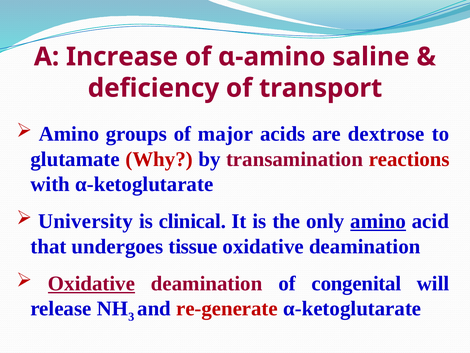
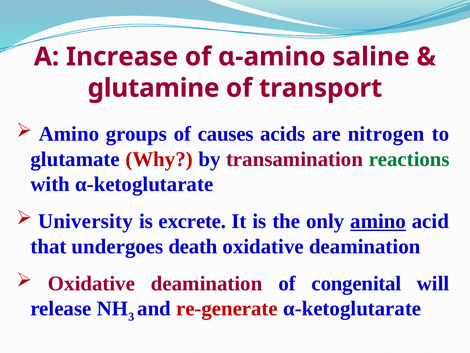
deficiency: deficiency -> glutamine (154, 88)
major: major -> causes (226, 134)
dextrose: dextrose -> nitrogen (386, 134)
reactions colour: red -> green (409, 159)
clinical: clinical -> excrete (192, 221)
tissue: tissue -> death (193, 246)
Oxidative underline: present -> none (91, 283)
